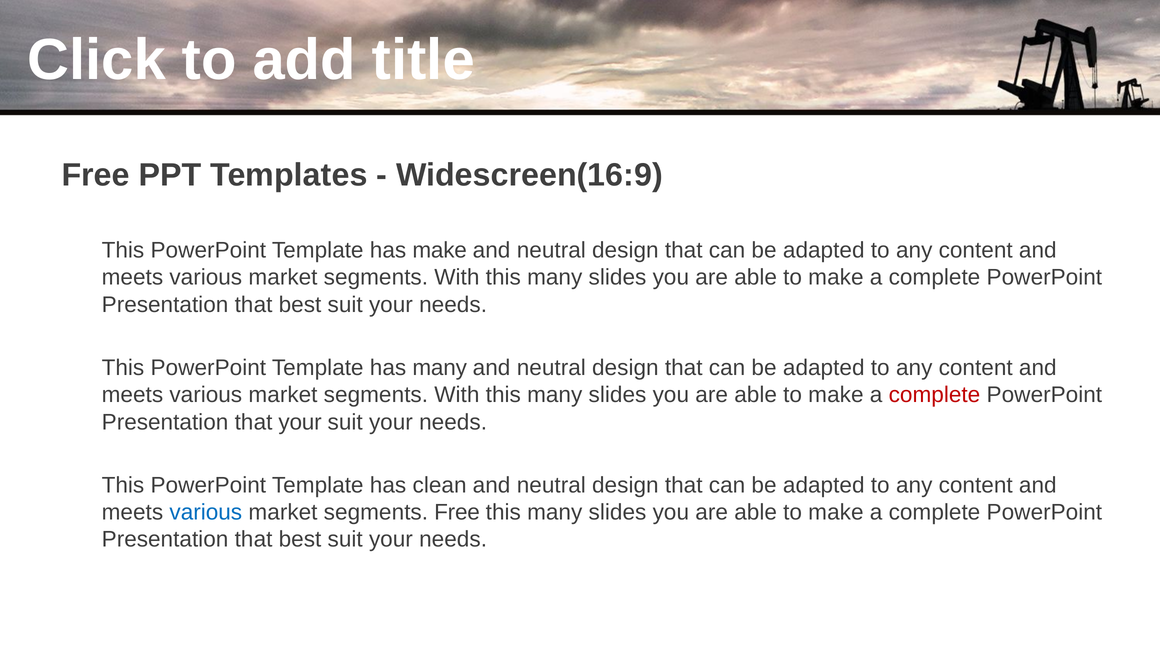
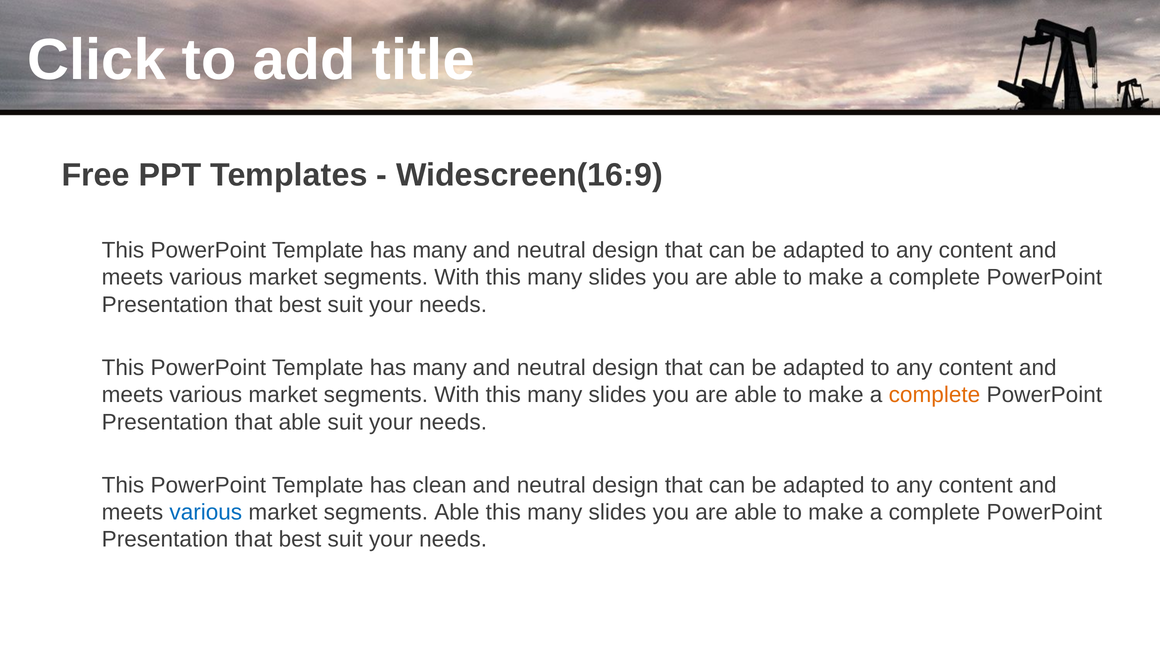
make: make -> many (440, 250)
complete colour: red -> orange (934, 395)
that your: your -> able (300, 422)
segments Free: Free -> Able (457, 512)
